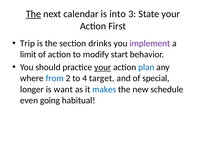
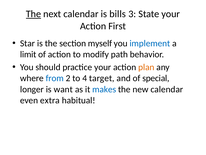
into: into -> bills (118, 14)
Trip: Trip -> Star (28, 43)
drinks: drinks -> myself (100, 43)
implement colour: purple -> blue (150, 43)
start: start -> path (119, 54)
your underline: present -> none (103, 67)
plan colour: blue -> orange (146, 67)
new schedule: schedule -> calendar (167, 89)
going: going -> extra (50, 100)
